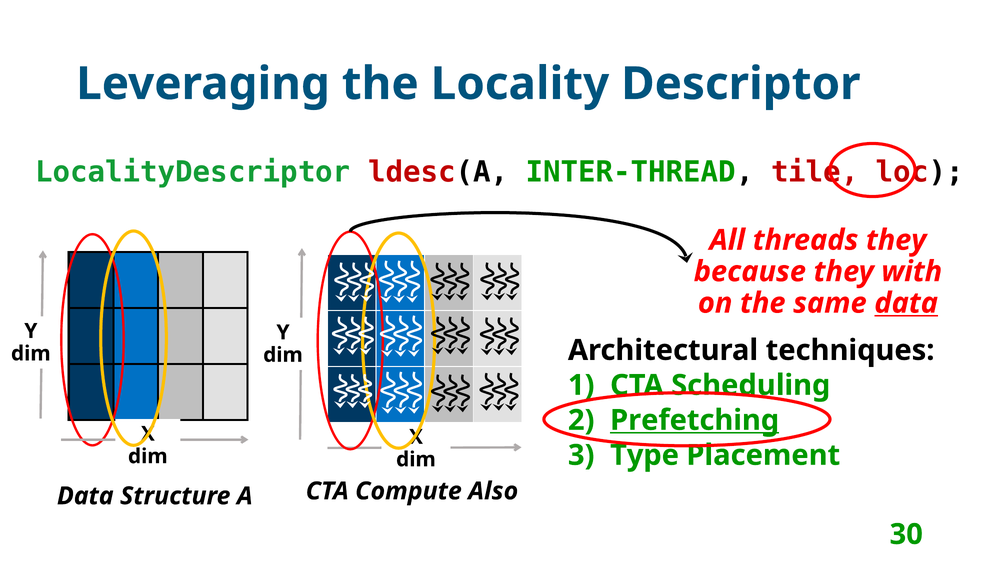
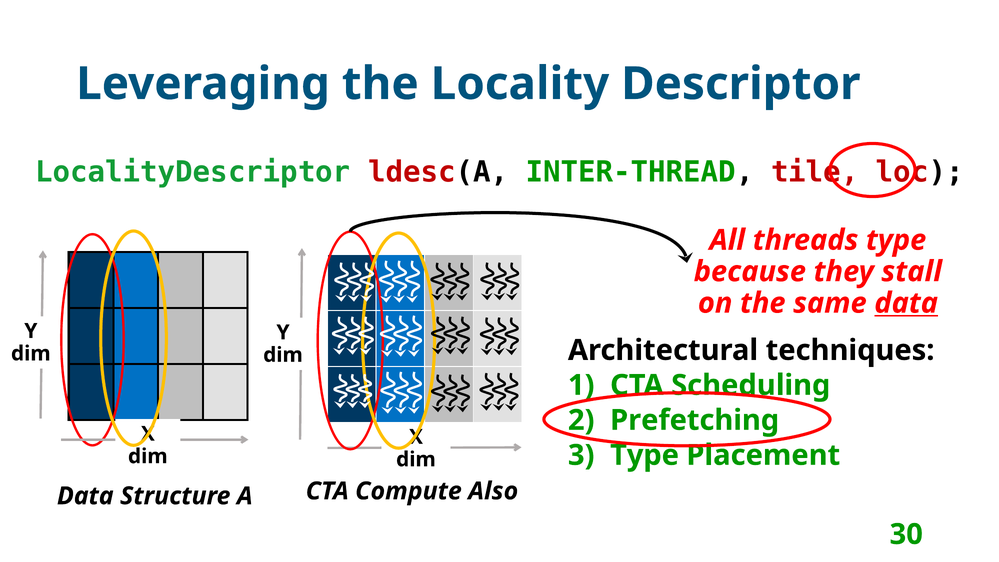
threads they: they -> type (896, 240)
with: with -> stall (912, 272)
Prefetching underline: present -> none (695, 420)
